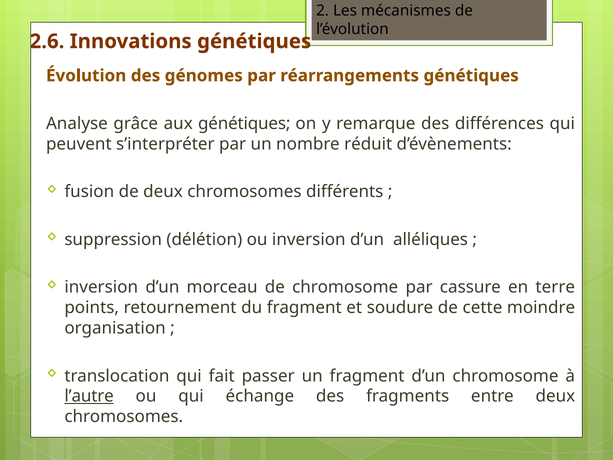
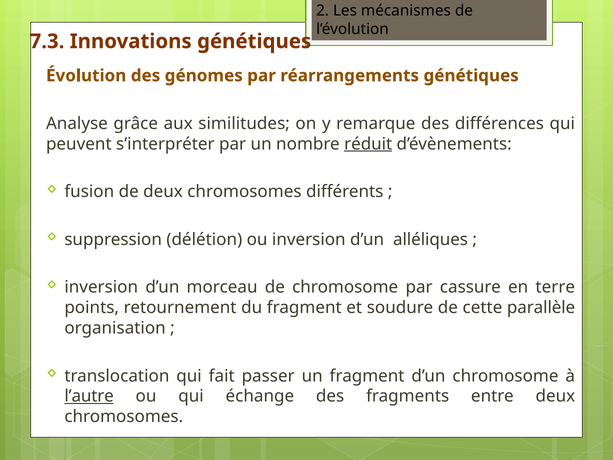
2.6: 2.6 -> 7.3 (47, 41)
aux génétiques: génétiques -> similitudes (244, 123)
réduit underline: none -> present (368, 144)
moindre: moindre -> parallèle (541, 307)
